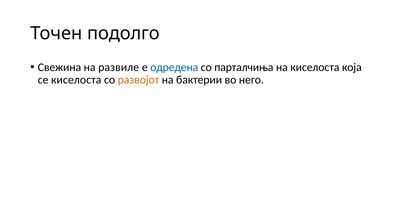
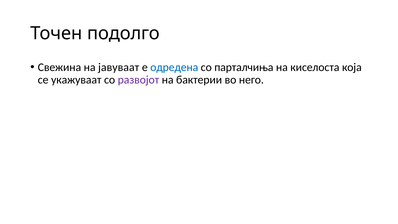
развиле: развиле -> јавуваат (119, 67)
се киселоста: киселоста -> укажуваат (76, 80)
развојот colour: orange -> purple (138, 80)
